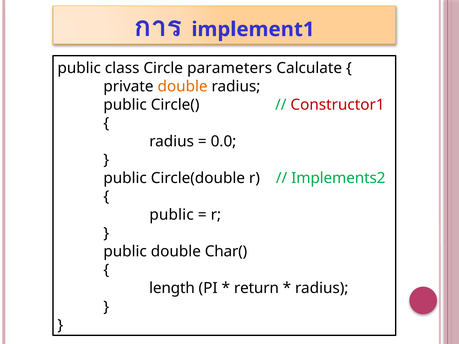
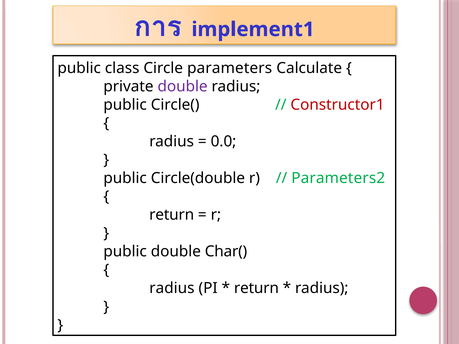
double colour: orange -> purple (183, 87)
Implements2: Implements2 -> Parameters2 (338, 178)
public: public -> return (172, 215)
length: length -> radius (172, 288)
